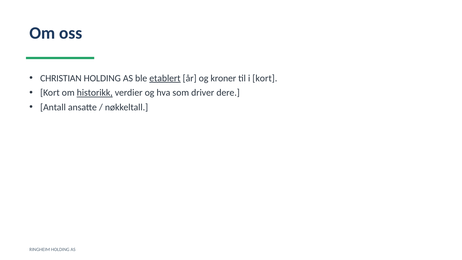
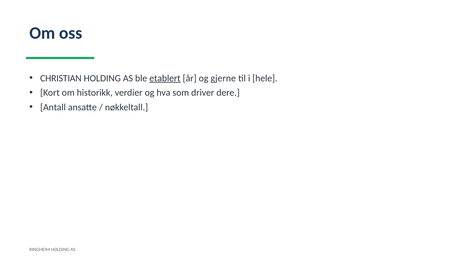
kroner: kroner -> gjerne (223, 78)
i kort: kort -> hele (265, 78)
historikk underline: present -> none (95, 93)
